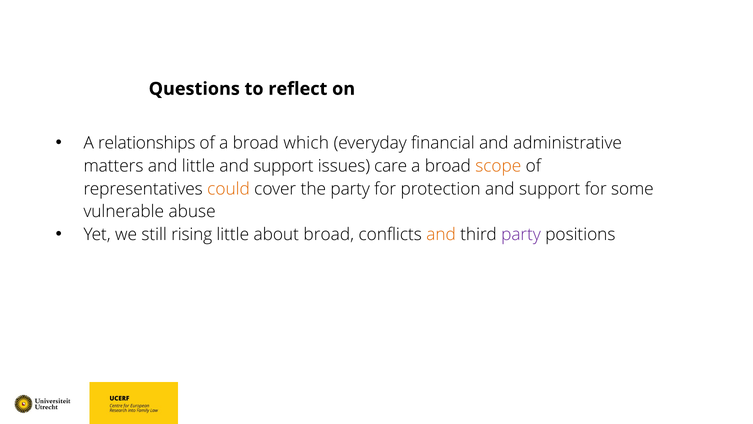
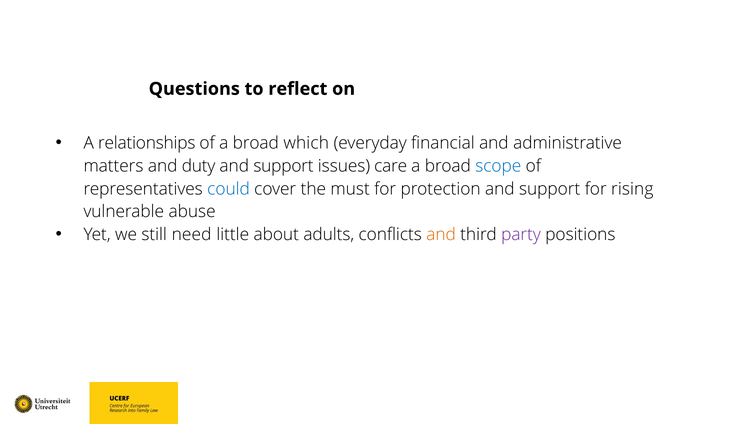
and little: little -> duty (199, 166)
scope colour: orange -> blue (498, 166)
could colour: orange -> blue (229, 189)
the party: party -> must (350, 189)
some: some -> rising (632, 189)
rising: rising -> need (192, 234)
about broad: broad -> adults (329, 234)
